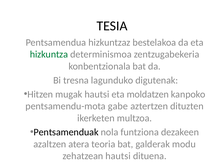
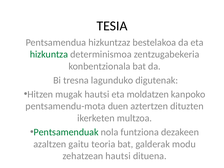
gabe: gabe -> duen (118, 106)
Pentsamenduak colour: black -> green (66, 132)
atera: atera -> gaitu (79, 144)
